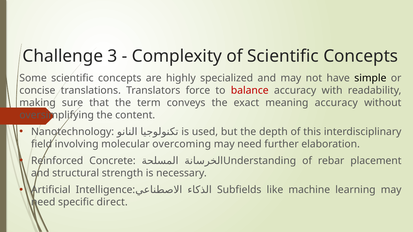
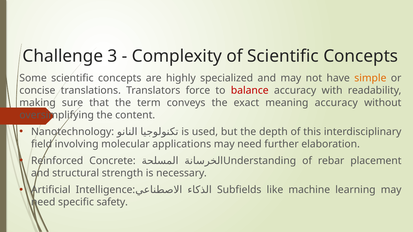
simple colour: black -> orange (370, 78)
overcoming: overcoming -> applications (182, 144)
direct: direct -> safety (112, 203)
